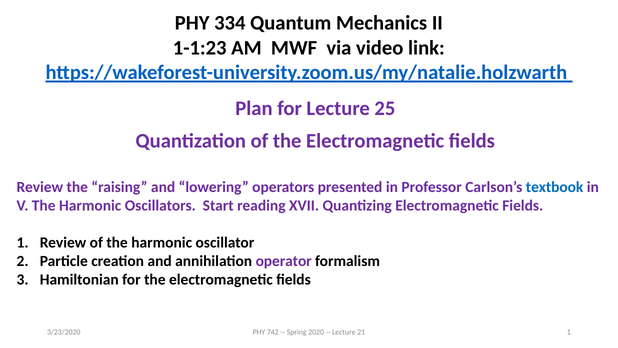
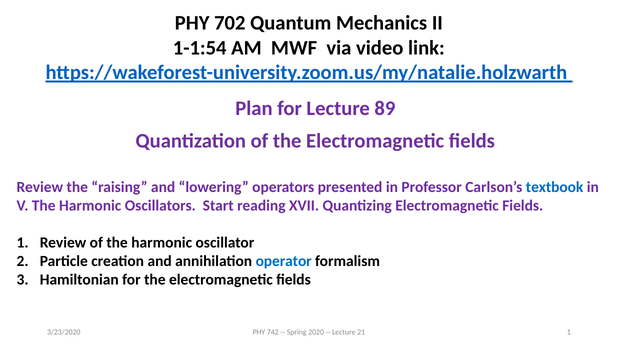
334: 334 -> 702 (230, 23)
1-1:23: 1-1:23 -> 1-1:54 (200, 48)
25: 25 -> 89 (385, 108)
operator colour: purple -> blue (284, 261)
